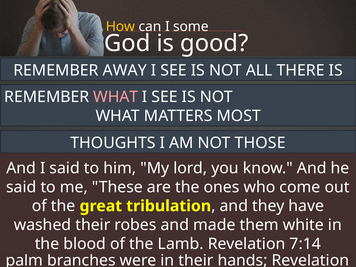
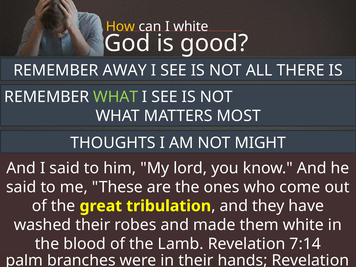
I some: some -> white (191, 27)
WHAT colour: pink -> light green (116, 97)
THOSE: THOSE -> MIGHT (260, 143)
